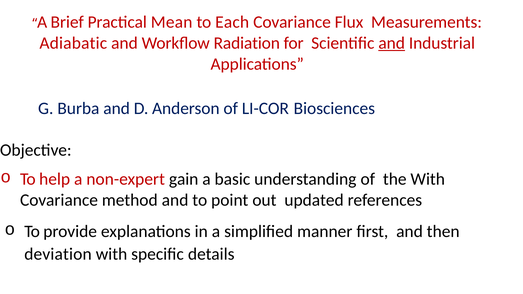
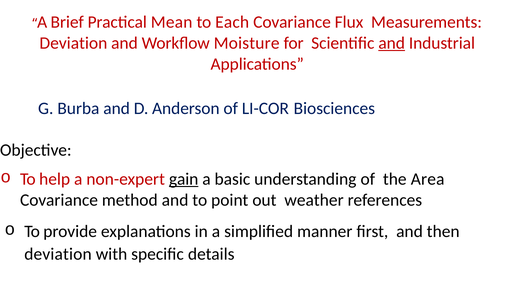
Adiabatic: Adiabatic -> Deviation (73, 43)
Radiation: Radiation -> Moisture (247, 43)
gain underline: none -> present (184, 179)
the With: With -> Area (428, 179)
updated: updated -> weather (314, 200)
